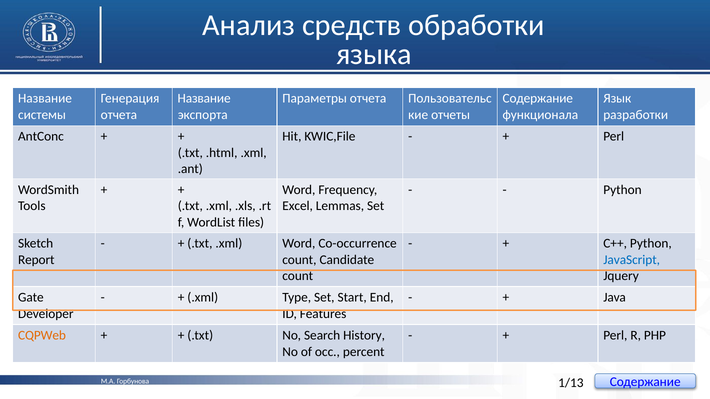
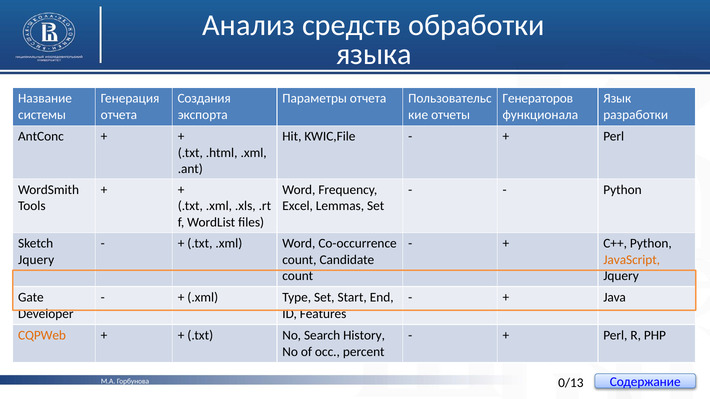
Название: Название -> Создания (204, 99)
Содержание: Содержание -> Генераторов (538, 99)
Report: Report -> Jquery (36, 260)
JavaScript colour: blue -> orange (632, 260)
1/13: 1/13 -> 0/13 (571, 383)
